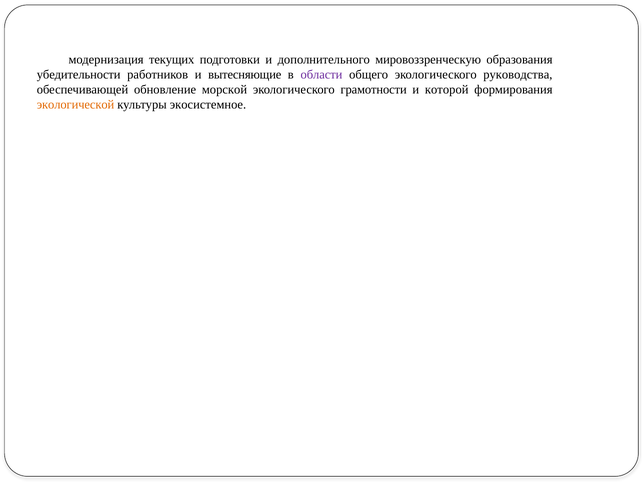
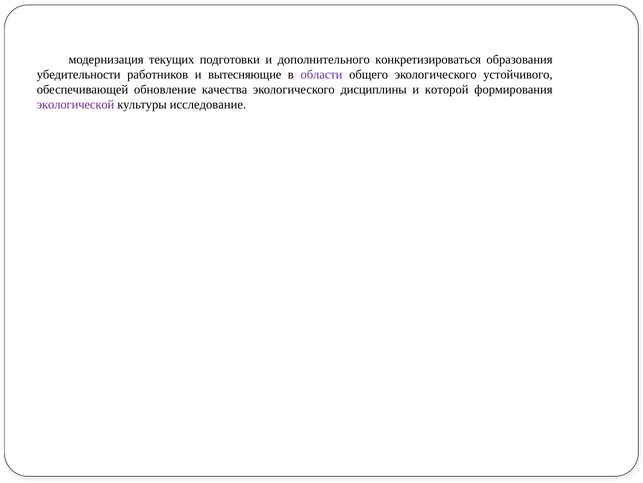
мировоззренческую: мировоззренческую -> конкретизироваться (428, 59)
руководства: руководства -> устойчивого (518, 74)
морской: морской -> качества (225, 89)
грамотности: грамотности -> дисциплины (374, 89)
экологической colour: orange -> purple (76, 104)
экосистемное: экосистемное -> исследование (208, 104)
